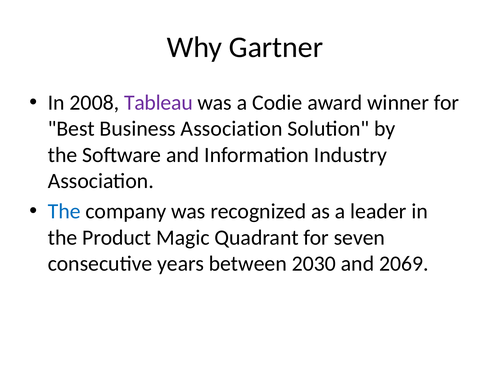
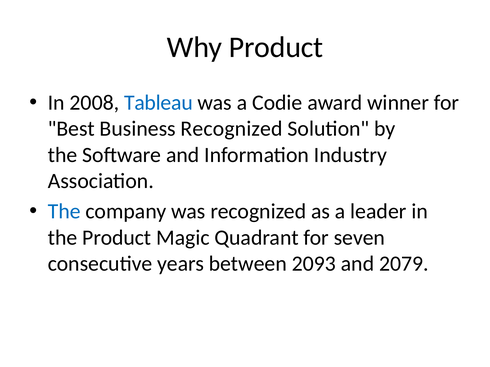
Why Gartner: Gartner -> Product (276, 47)
Tableau colour: purple -> blue (158, 103)
Business Association: Association -> Recognized (232, 129)
2030: 2030 -> 2093 (314, 264)
2069: 2069 -> 2079 (404, 264)
